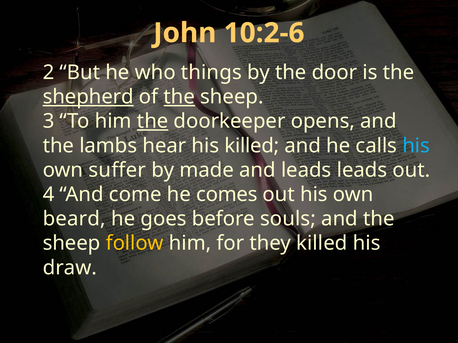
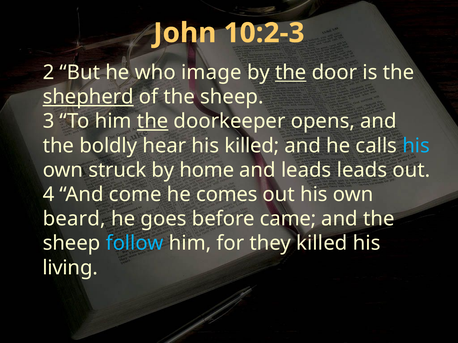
10:2-6: 10:2-6 -> 10:2-3 (264, 33)
things: things -> image (211, 73)
the underline: none -> present (291, 73)
the underline: present -> none (179, 97)
lambs: lambs -> boldly (108, 146)
suffer: suffer -> struck (117, 170)
made: made -> home (207, 170)
souls: souls -> came (288, 219)
follow colour: yellow -> light blue (135, 244)
draw: draw -> living (70, 268)
